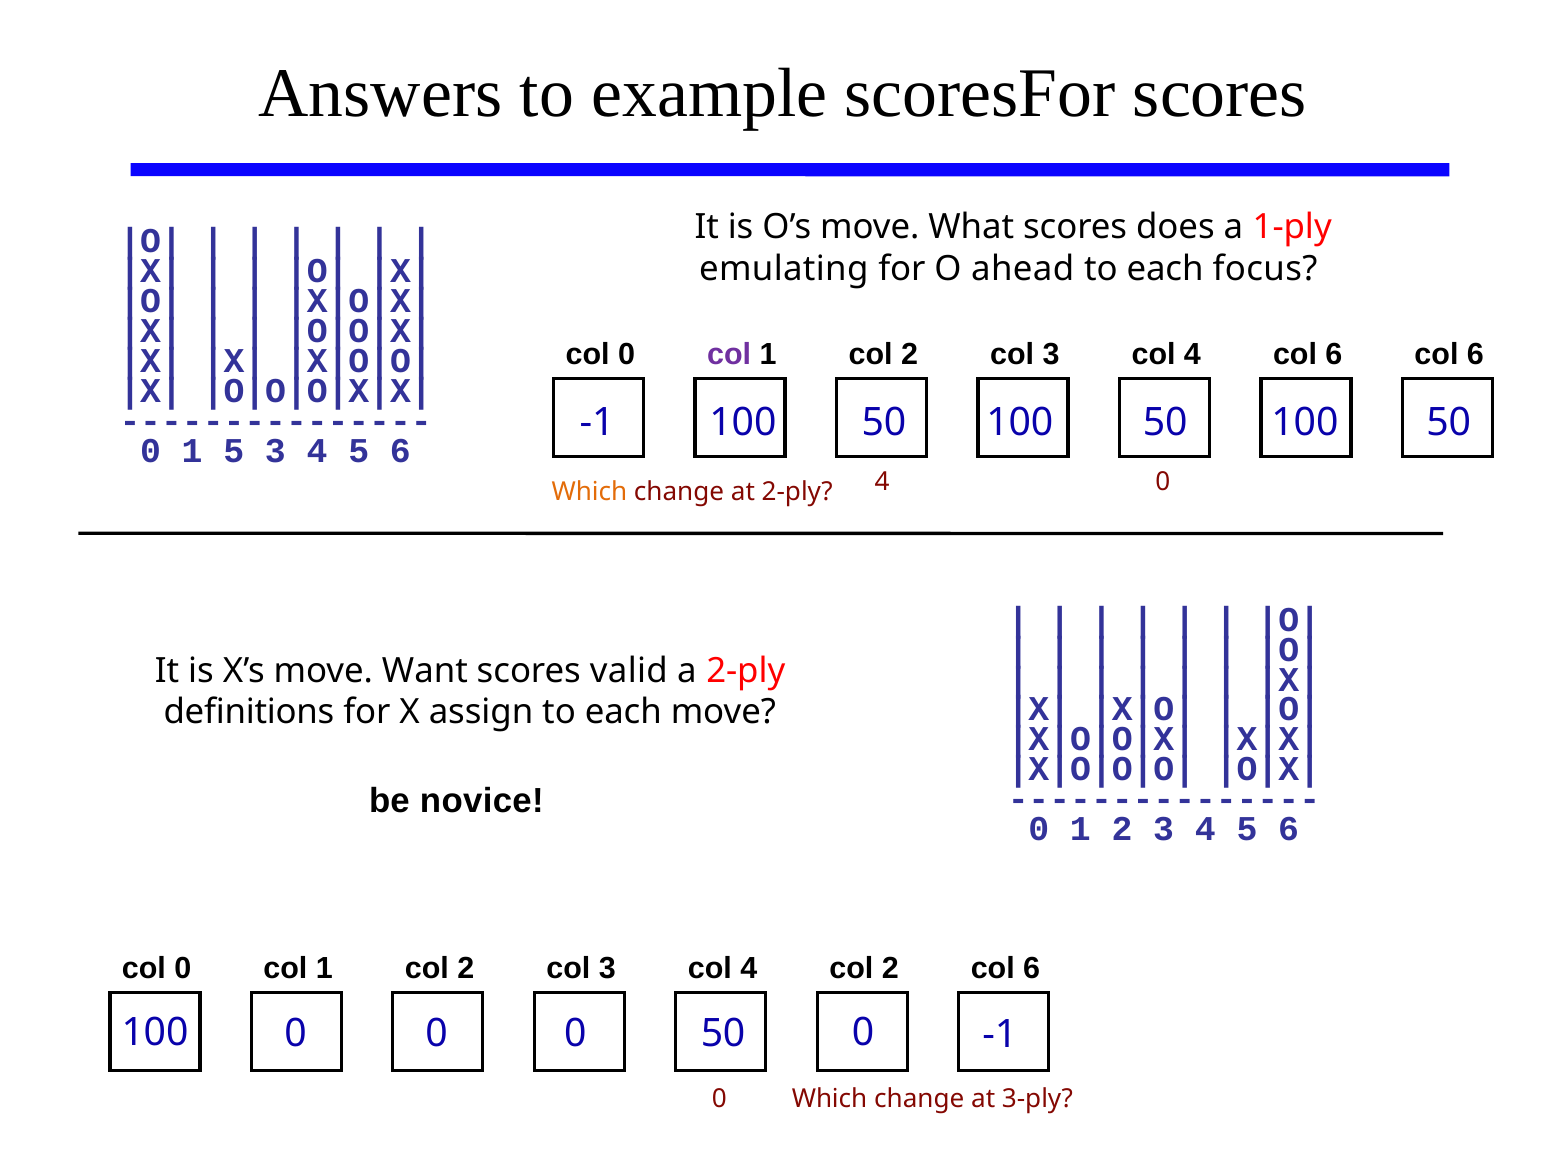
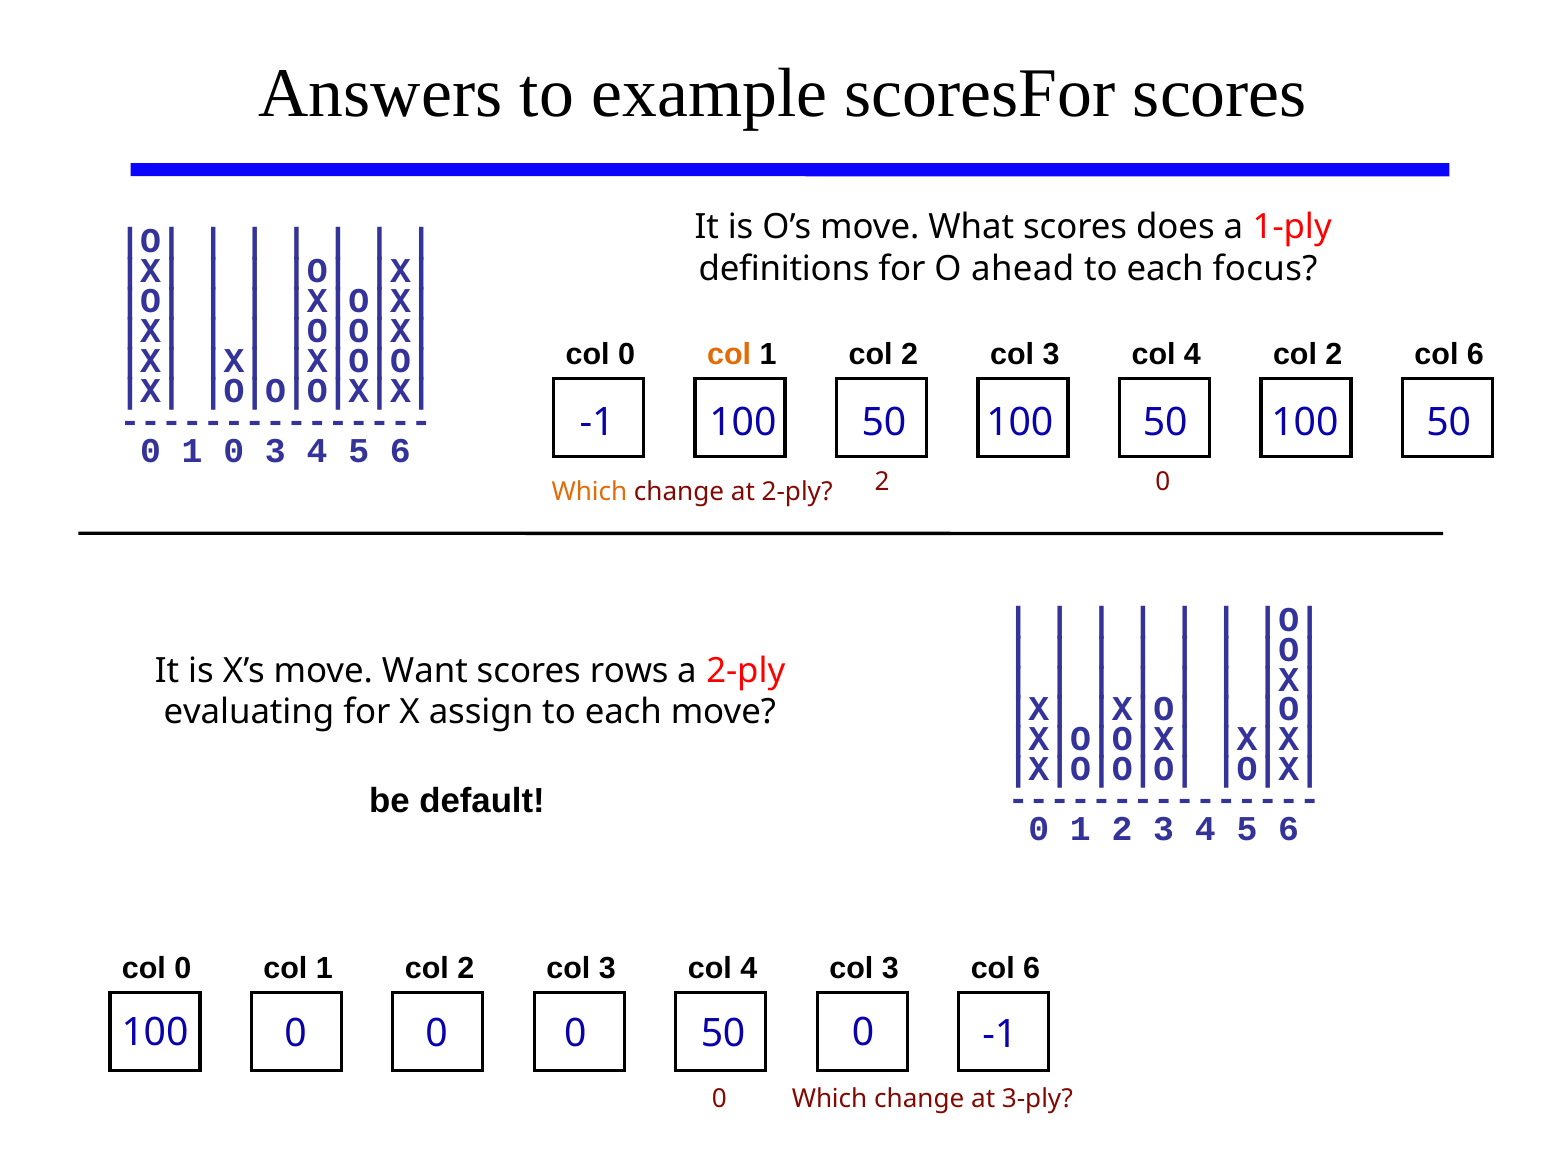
emulating: emulating -> definitions (784, 269)
col colour: purple -> orange (729, 355)
4 col 6: 6 -> 2 (1334, 355)
1 5: 5 -> 0 (234, 451)
2-ply 4: 4 -> 2 (882, 482)
valid: valid -> rows (629, 671)
definitions: definitions -> evaluating (249, 713)
novice: novice -> default (482, 801)
4 col 2: 2 -> 3 (890, 968)
